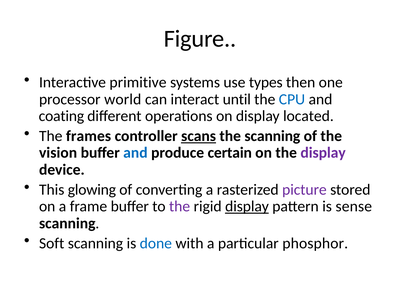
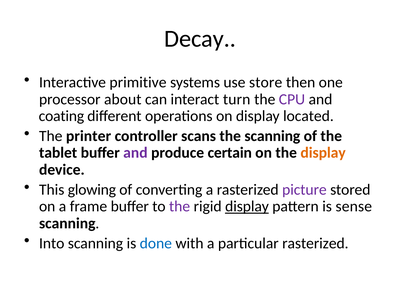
Figure: Figure -> Decay (200, 39)
types: types -> store (266, 82)
world: world -> about (123, 99)
until: until -> turn (237, 99)
CPU colour: blue -> purple (292, 99)
frames: frames -> printer (89, 136)
scans underline: present -> none (199, 136)
vision: vision -> tablet (58, 153)
and colour: blue -> purple (135, 153)
display colour: purple -> orange (323, 153)
Soft: Soft -> Into (52, 243)
particular phosphor: phosphor -> rasterized (315, 243)
